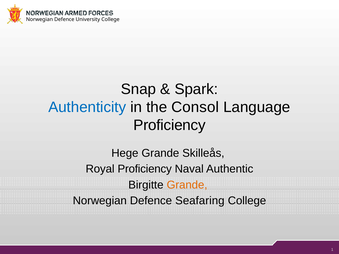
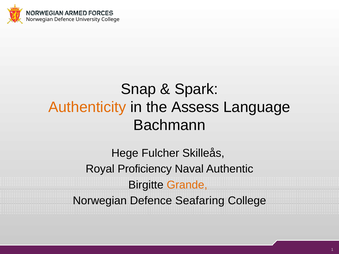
Authenticity colour: blue -> orange (87, 107)
Consol: Consol -> Assess (195, 107)
Proficiency: Proficiency -> Bachmann (169, 125)
Hege Grande: Grande -> Fulcher (160, 153)
